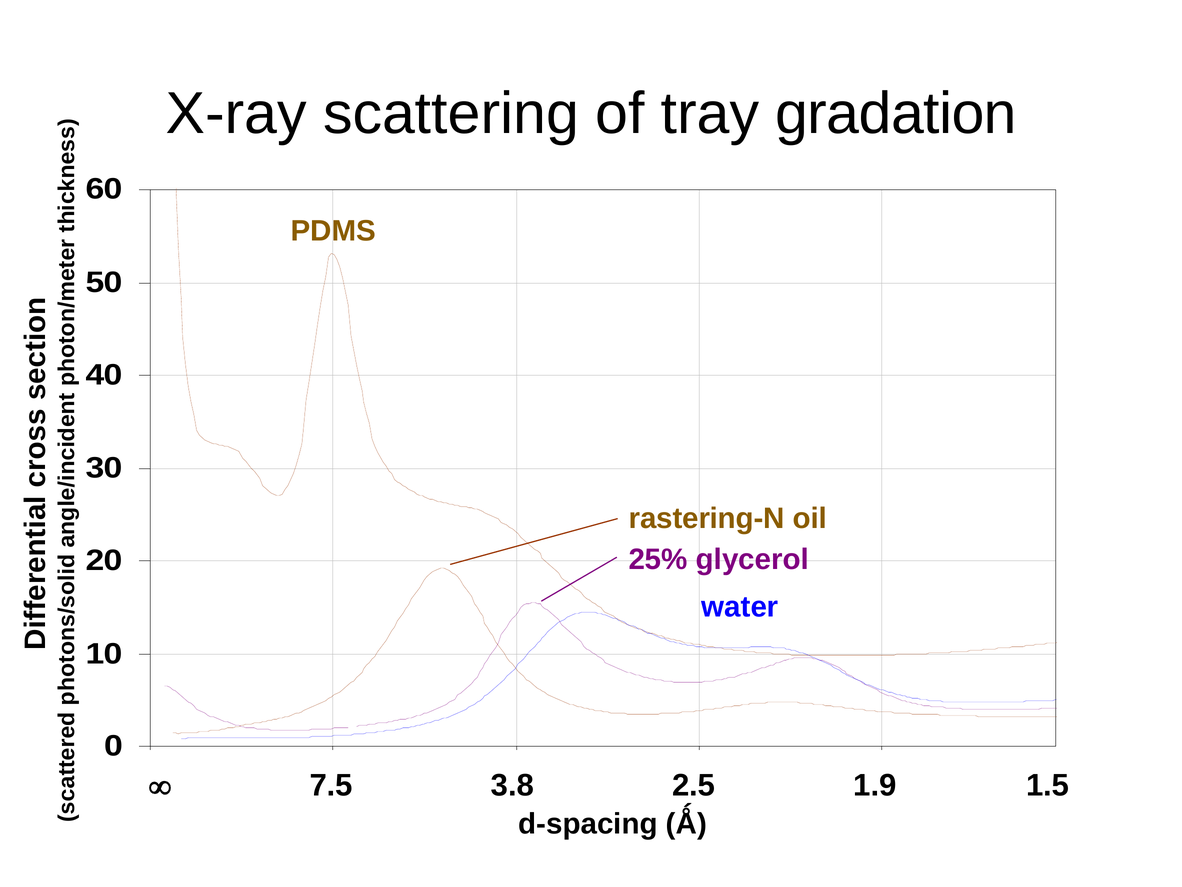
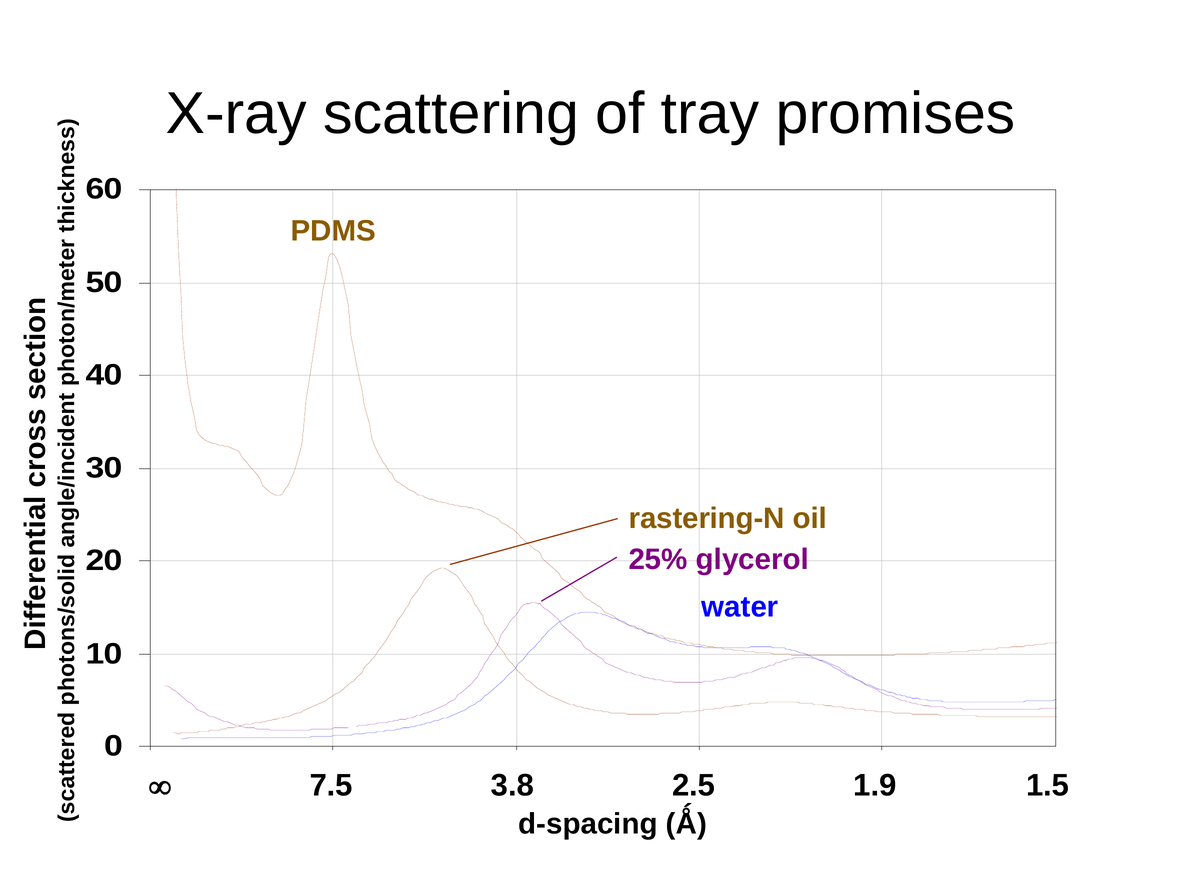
gradation: gradation -> promises (896, 113)
